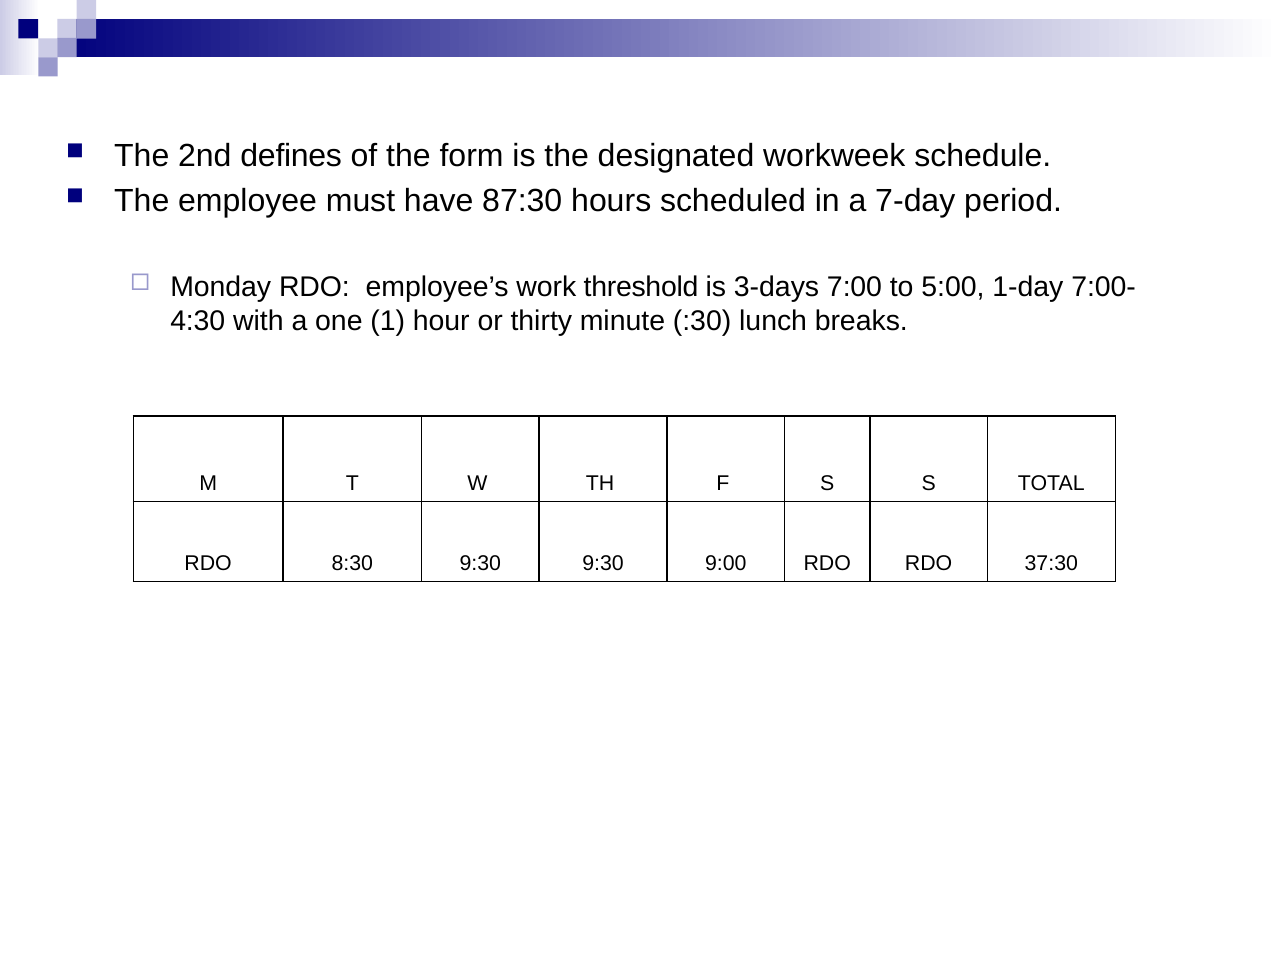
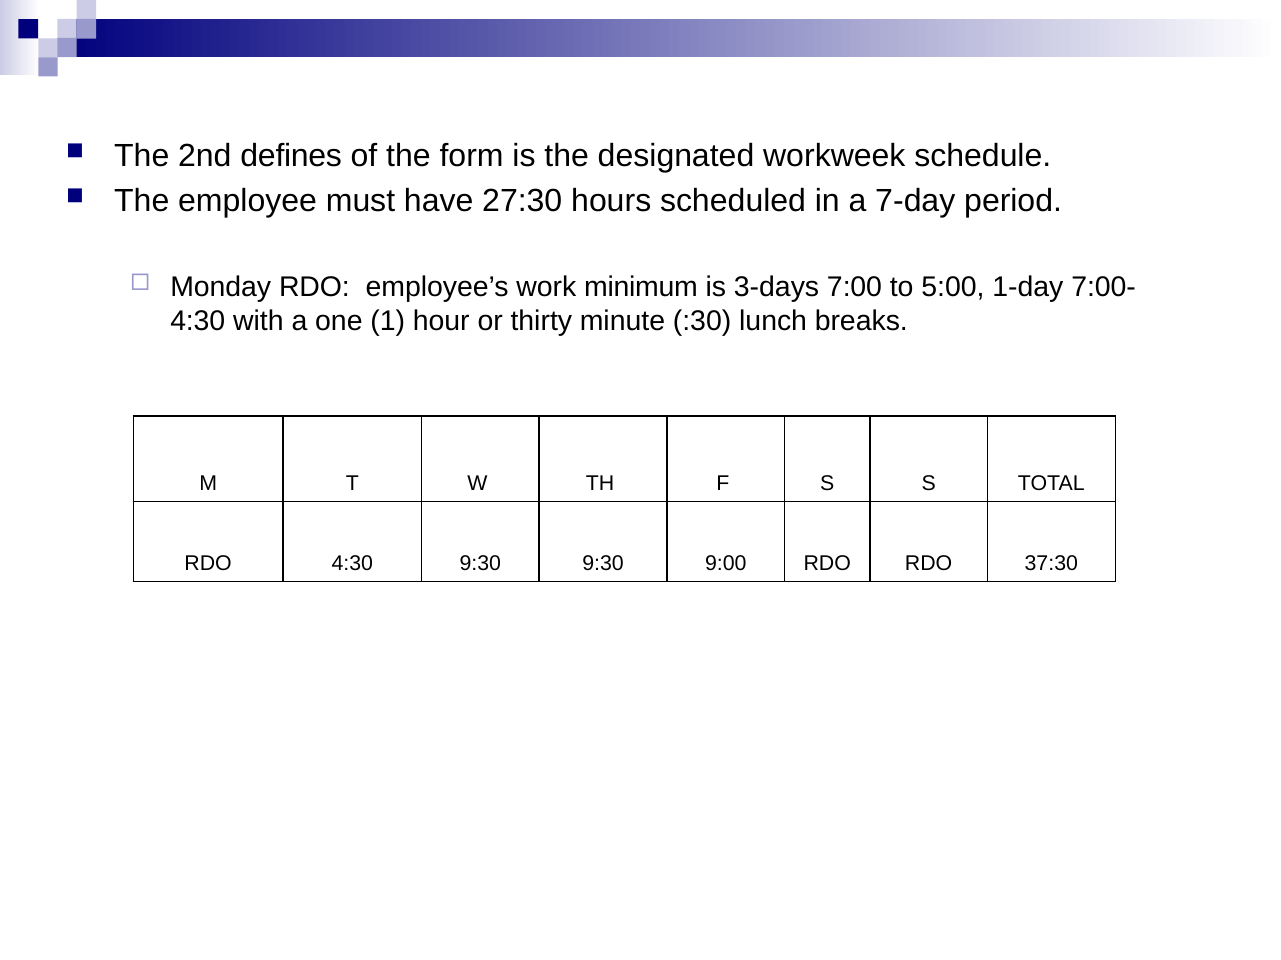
87:30: 87:30 -> 27:30 (522, 201)
threshold: threshold -> minimum (641, 287)
RDO 8:30: 8:30 -> 4:30 (352, 564)
